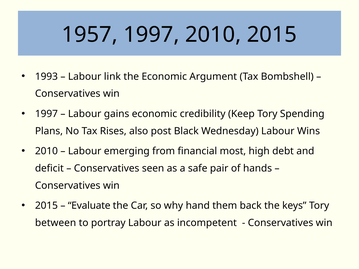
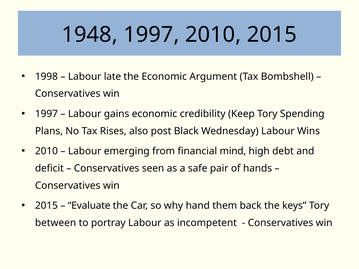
1957: 1957 -> 1948 (90, 35)
1993: 1993 -> 1998 (46, 77)
link: link -> late (113, 77)
most: most -> mind (233, 151)
